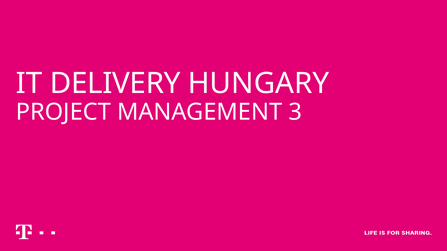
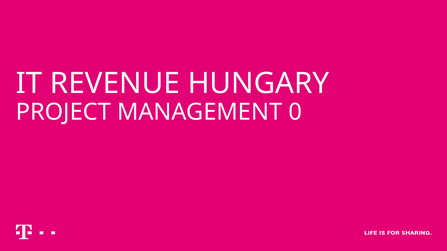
DELIVERY: DELIVERY -> REVENUE (115, 83)
3: 3 -> 0 (295, 112)
